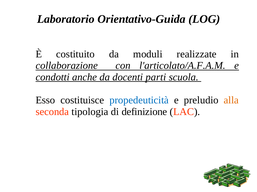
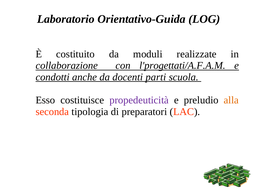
l'articolato/A.F.A.M: l'articolato/A.F.A.M -> l'progettati/A.F.A.M (182, 66)
propedeuticità colour: blue -> purple (139, 100)
definizione: definizione -> preparatori (144, 112)
